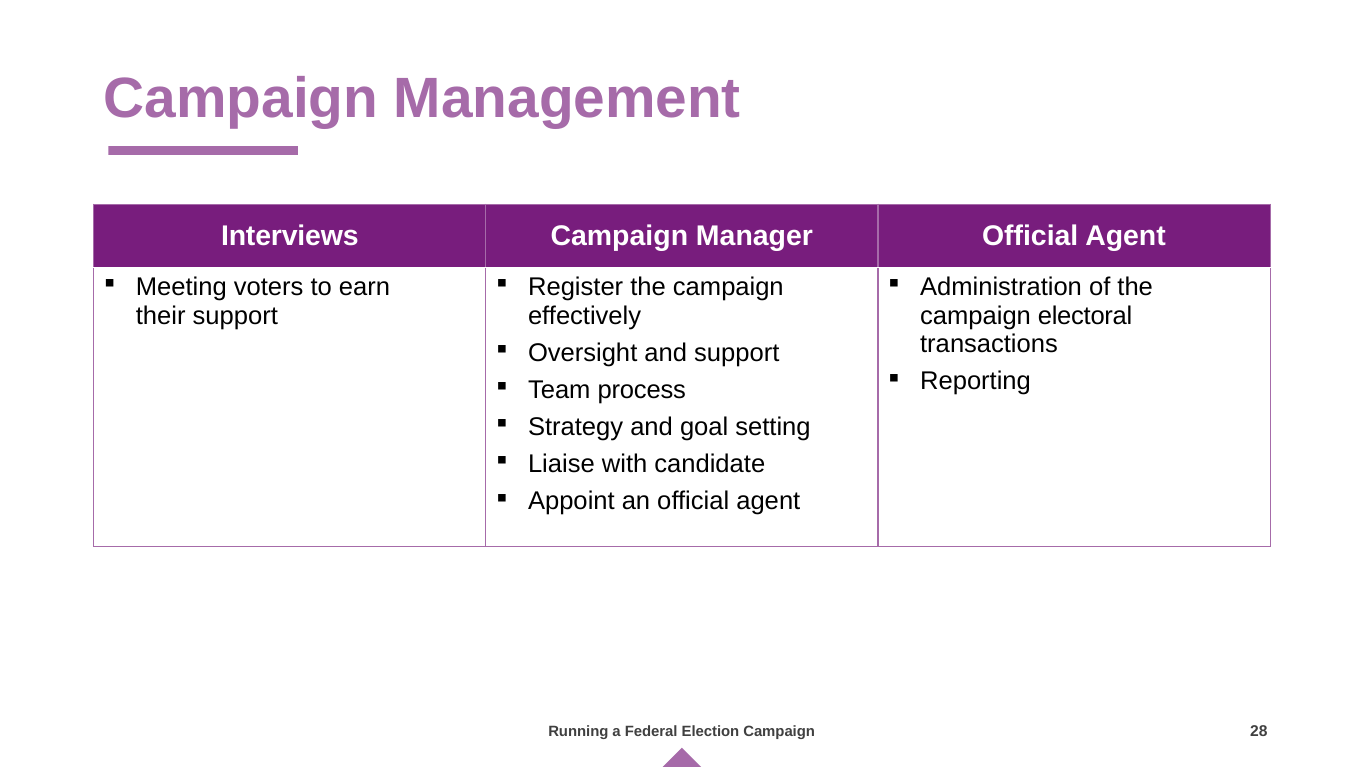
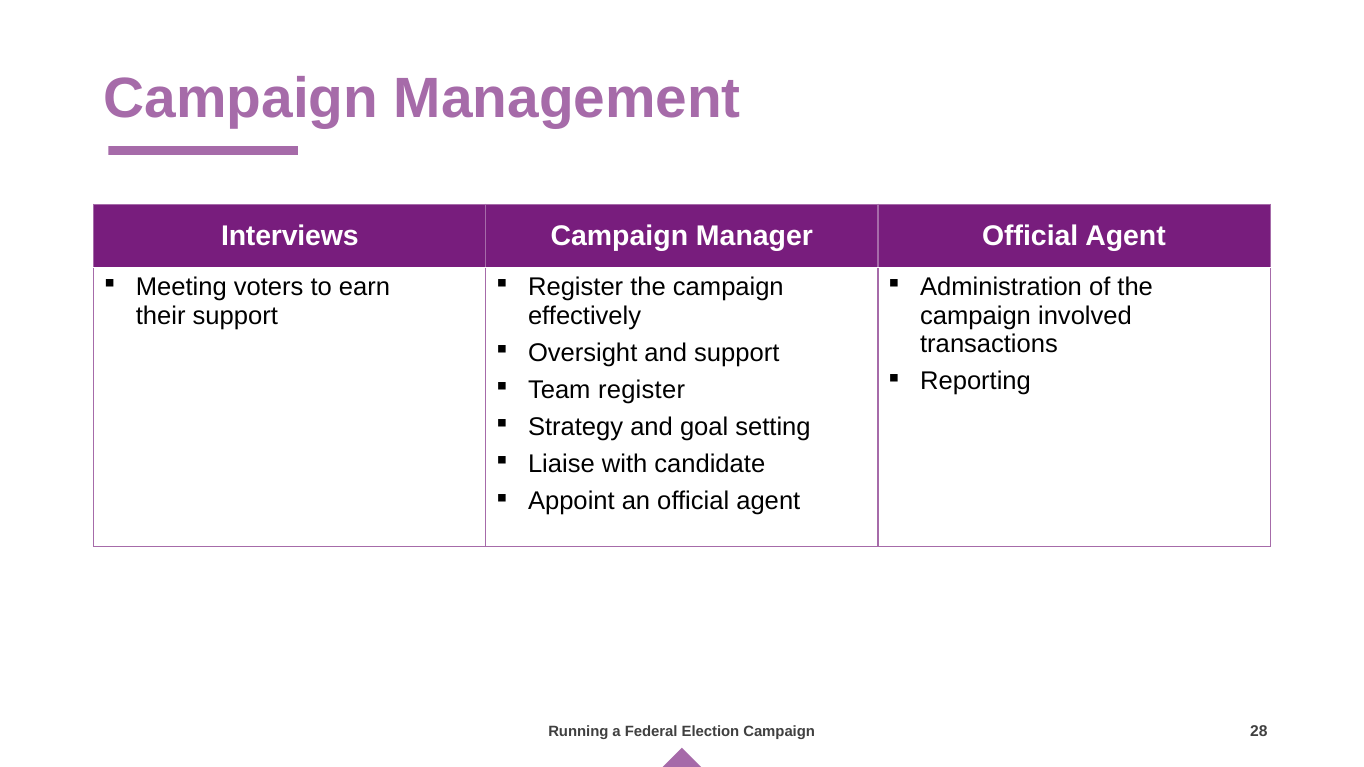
electoral: electoral -> involved (1085, 316)
Team process: process -> register (642, 390)
